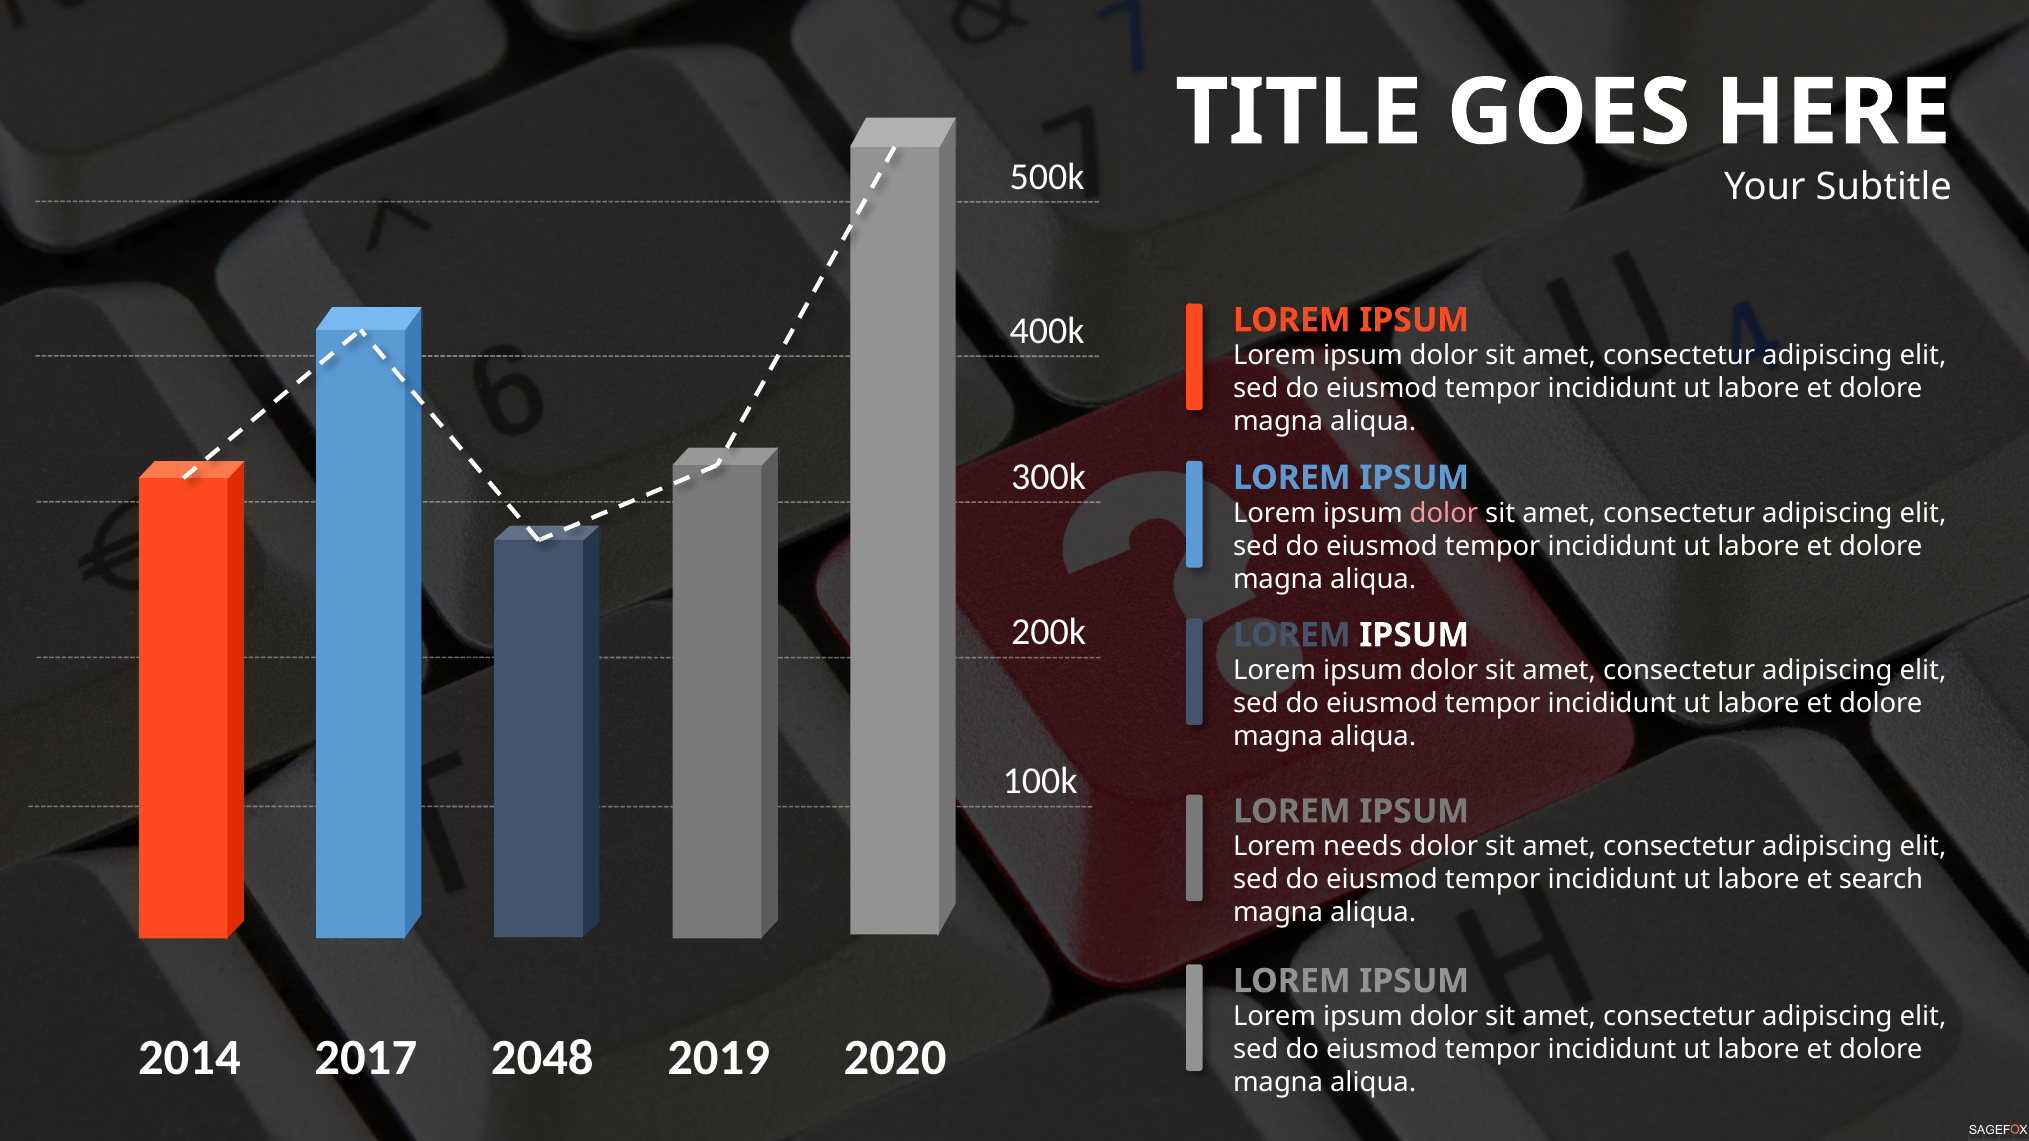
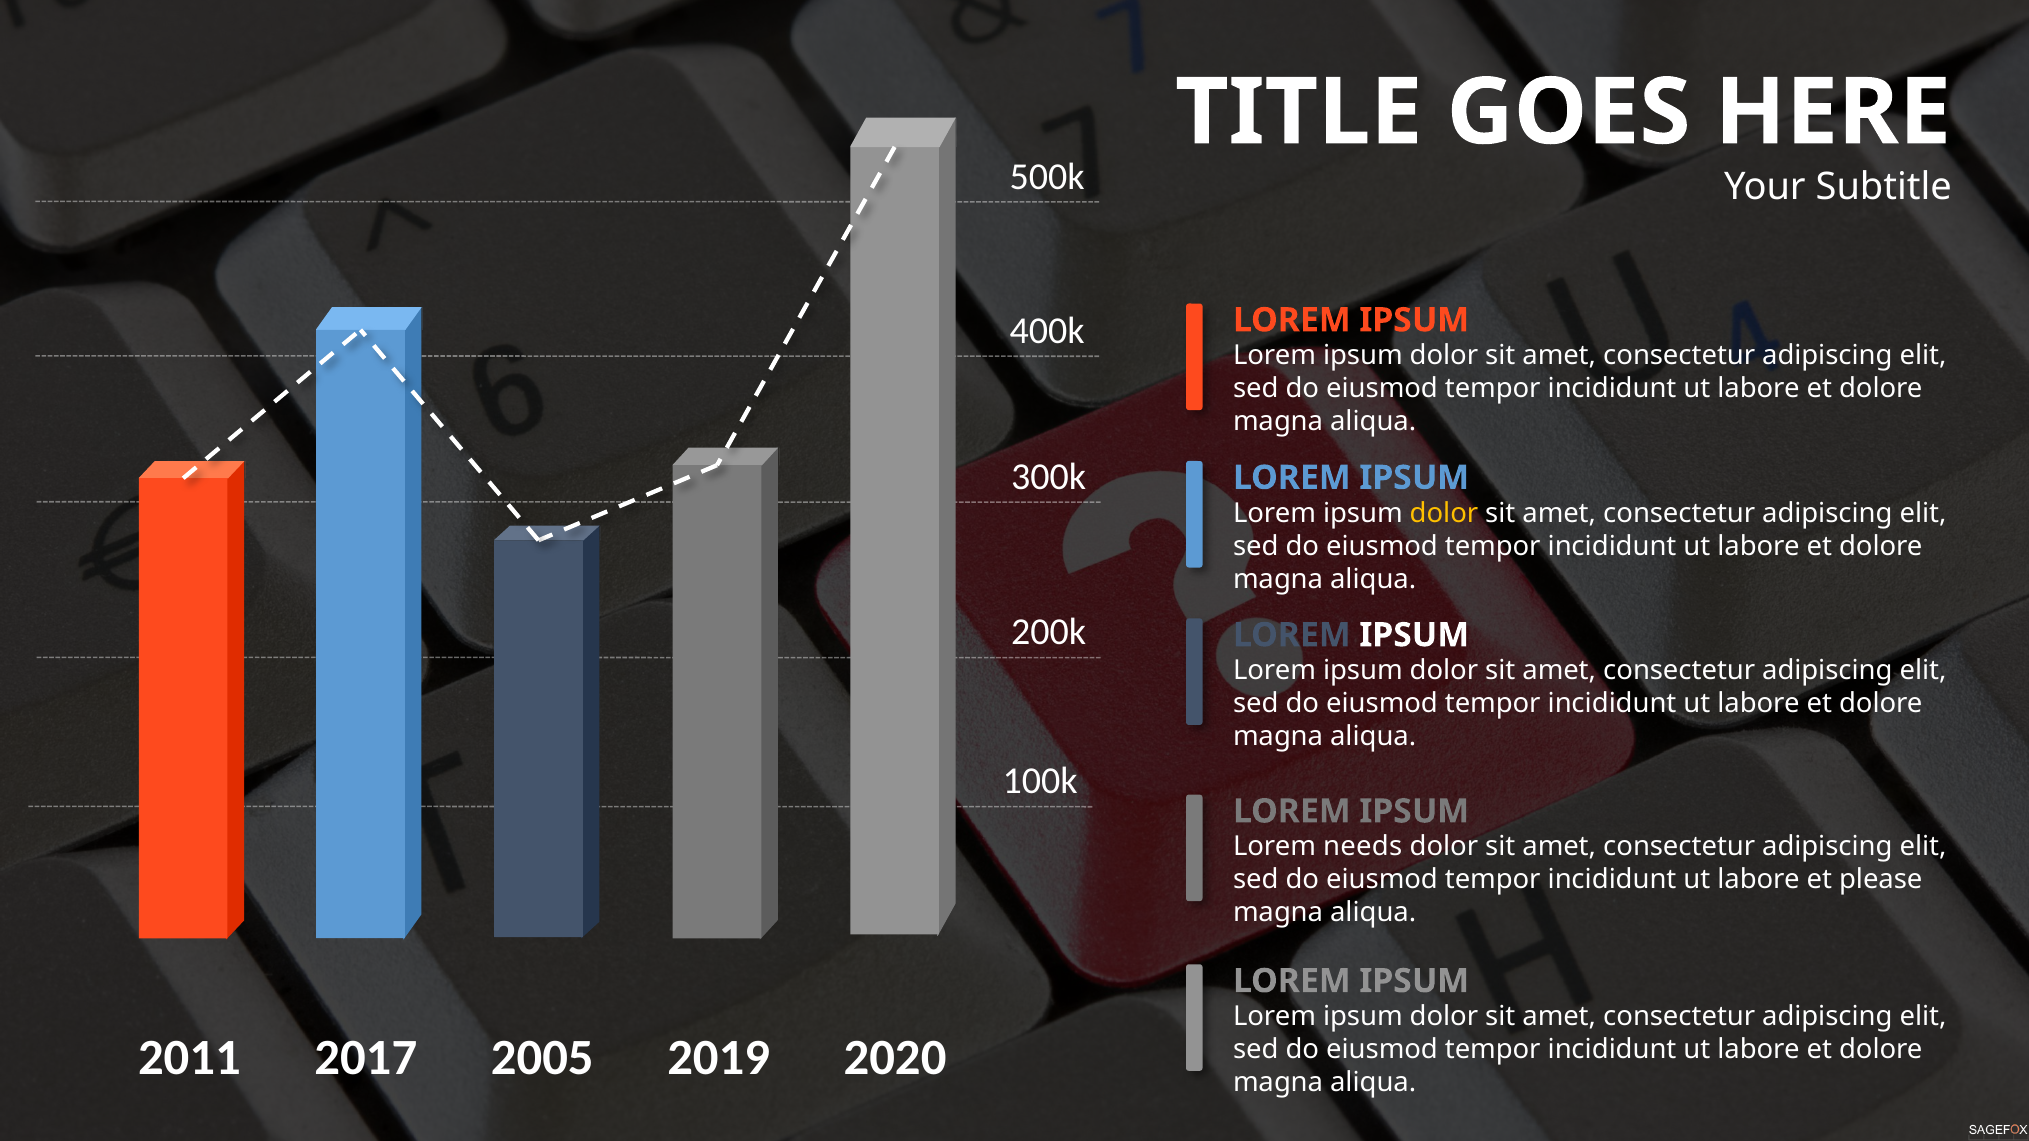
dolor colour: pink -> yellow (1444, 513)
search: search -> please (1881, 880)
2014: 2014 -> 2011 (189, 1059)
2048: 2048 -> 2005 (542, 1059)
